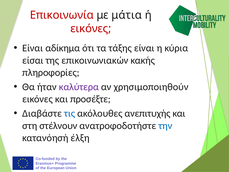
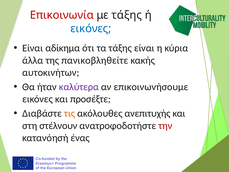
με μάτια: μάτια -> τάξης (127, 15)
εικόνες; colour: red -> blue (91, 28)
είσαι: είσαι -> άλλα (33, 60)
επικοινωνιακών: επικοινωνιακών -> πανικοβληθείτε (95, 60)
πληροφορίες: πληροφορίες -> αυτοκινήτων (51, 72)
χρησιμοποιηθούν: χρησιμοποιηθούν -> επικοινωνήσουμε (151, 87)
τις colour: blue -> orange (70, 113)
την colour: blue -> red (165, 125)
έλξη: έλξη -> ένας (80, 138)
